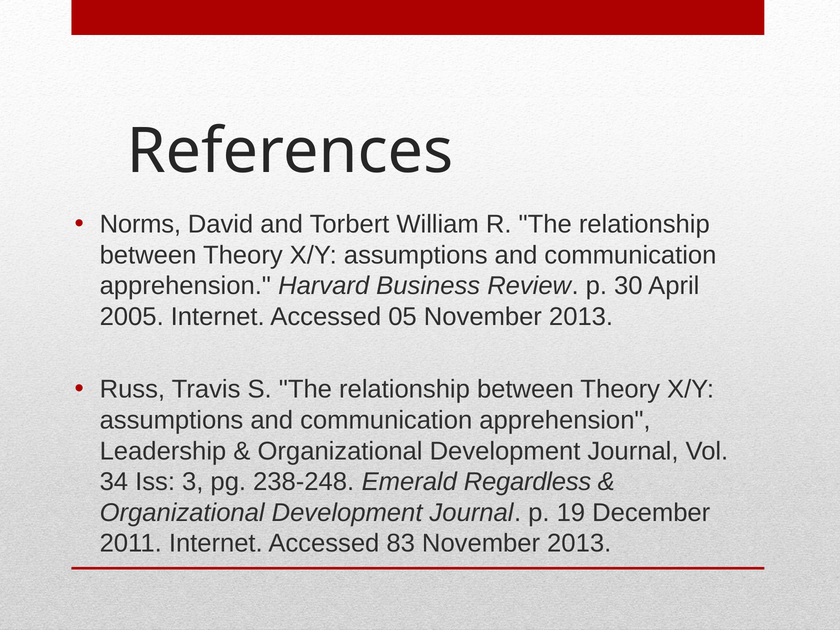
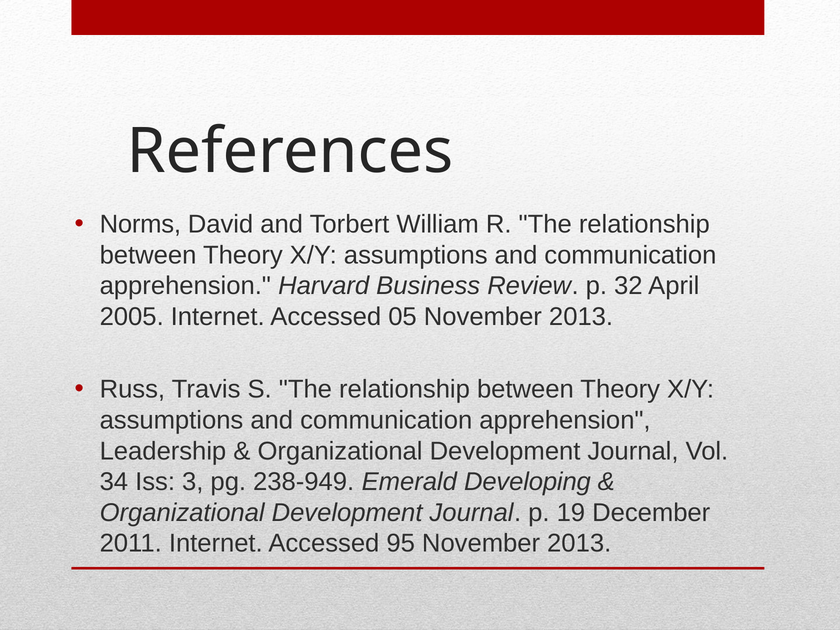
30: 30 -> 32 (628, 286)
238-248: 238-248 -> 238-949 (304, 482)
Regardless: Regardless -> Developing (527, 482)
83: 83 -> 95 (401, 543)
